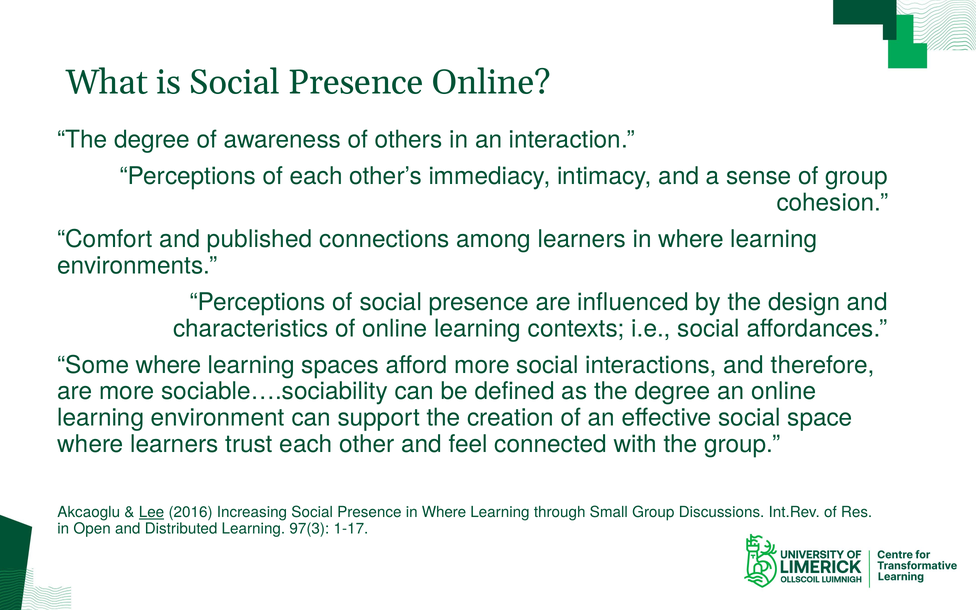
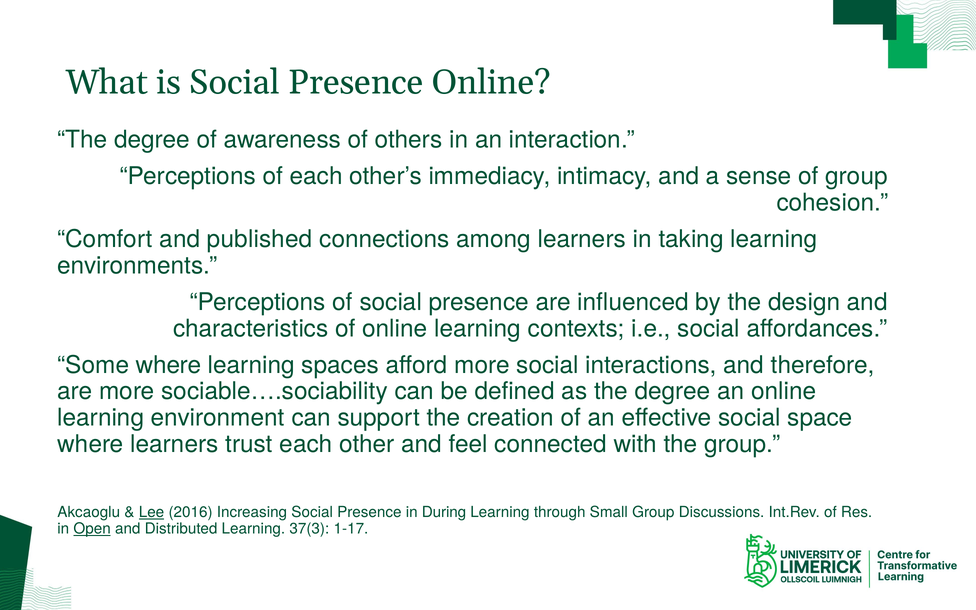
learners in where: where -> taking (691, 239)
Presence in Where: Where -> During (444, 512)
Open underline: none -> present (92, 529)
97(3: 97(3 -> 37(3 (309, 529)
